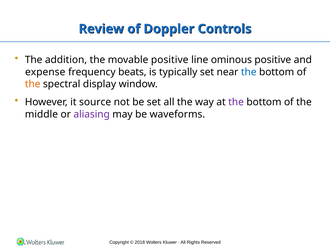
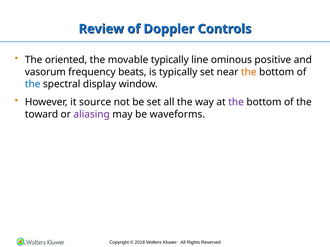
addition: addition -> oriented (66, 60)
movable positive: positive -> typically (170, 60)
expense: expense -> vasorum (45, 72)
the colour: blue -> orange (249, 72)
the colour: orange -> blue (33, 84)
middle: middle -> toward (42, 114)
